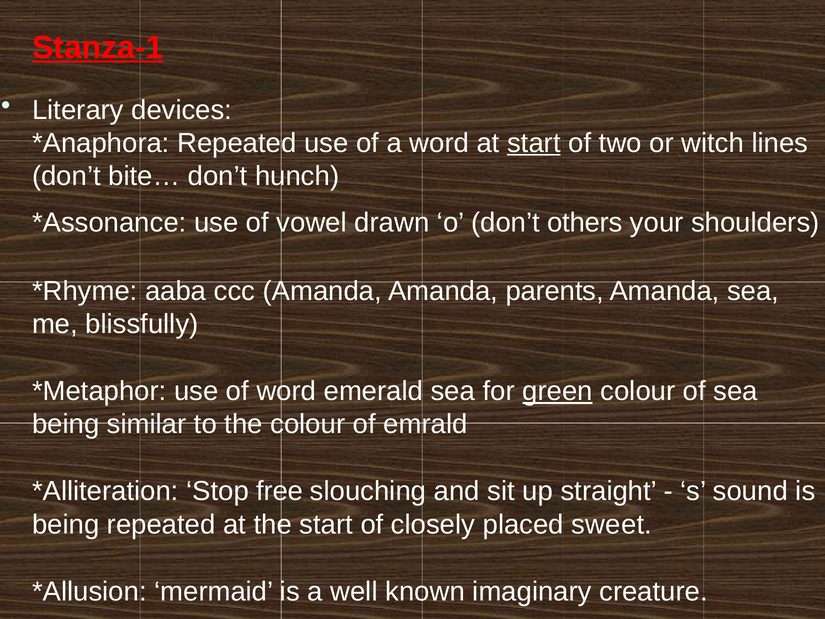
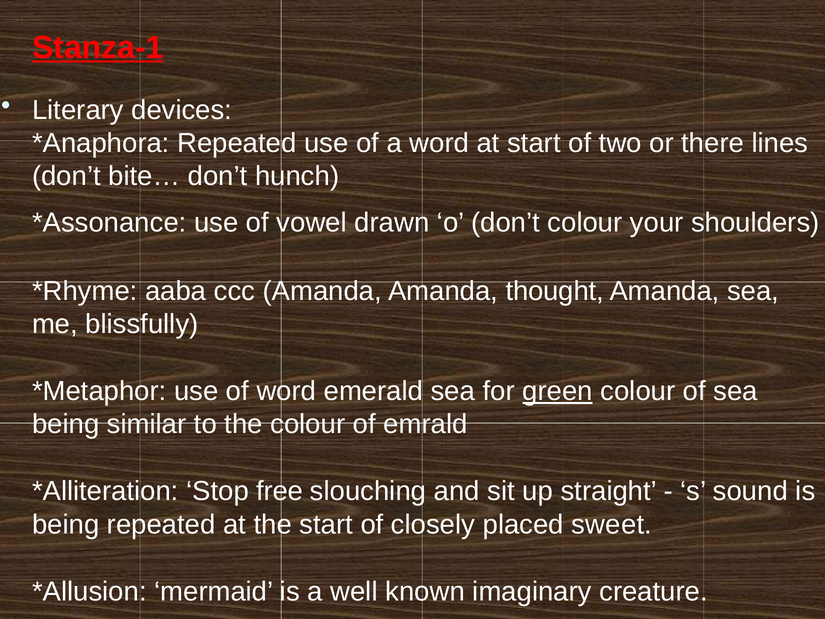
start underline: present -> none (534, 143)
witch: witch -> there (713, 143)
don’t others: others -> colour (585, 222)
parents: parents -> thought (555, 291)
